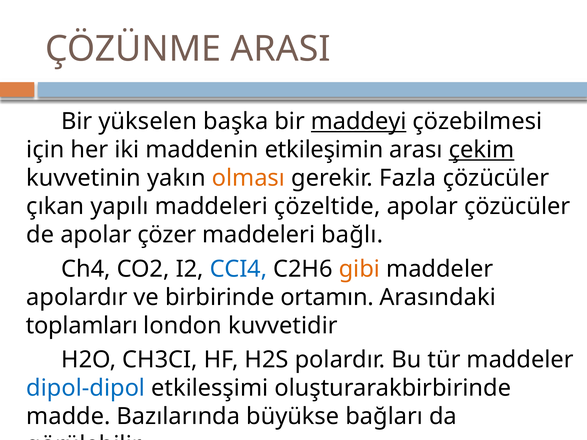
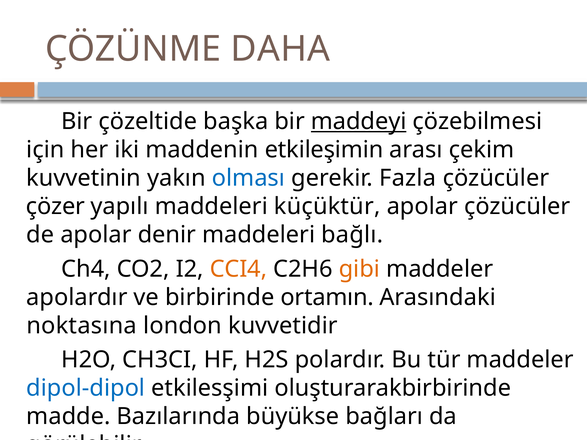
ARASI: ARASI -> DAHA (280, 49)
yükselen: yükselen -> çözeltide (148, 121)
çekim underline: present -> none (481, 150)
olması colour: orange -> blue (248, 178)
çıkan: çıkan -> çözer (55, 207)
çözeltide: çözeltide -> küçüktür (327, 207)
çözer: çözer -> denir (167, 235)
CCI4 colour: blue -> orange (238, 269)
toplamları: toplamları -> noktasına (82, 326)
